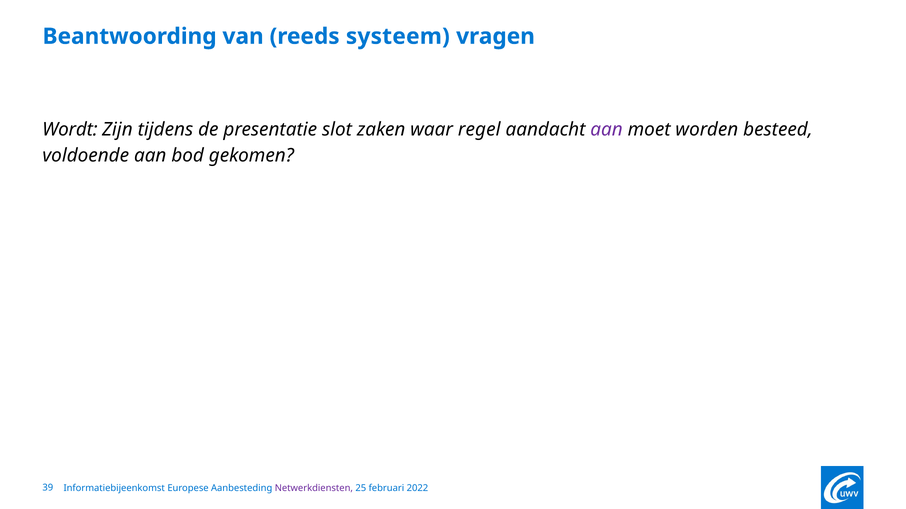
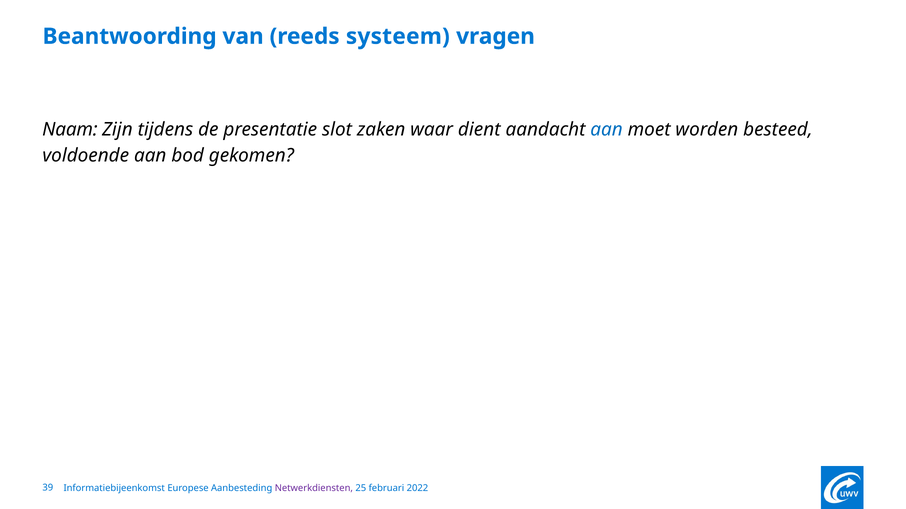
Wordt: Wordt -> Naam (70, 130)
regel: regel -> dient (479, 130)
aan colour: purple -> blue (607, 130)
